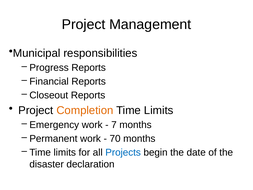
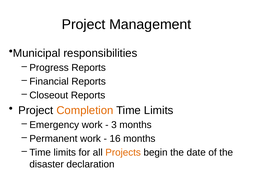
7: 7 -> 3 (114, 125)
70: 70 -> 16 (115, 138)
Projects colour: blue -> orange (123, 152)
